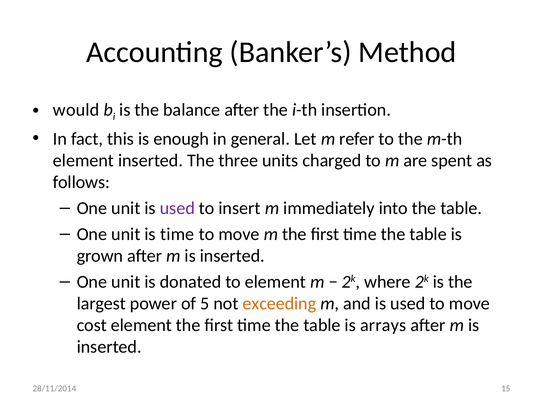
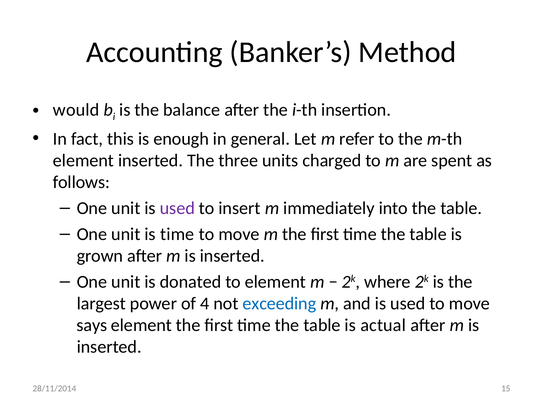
5: 5 -> 4 (205, 304)
exceeding colour: orange -> blue (279, 304)
cost: cost -> says (92, 325)
arrays: arrays -> actual (383, 325)
